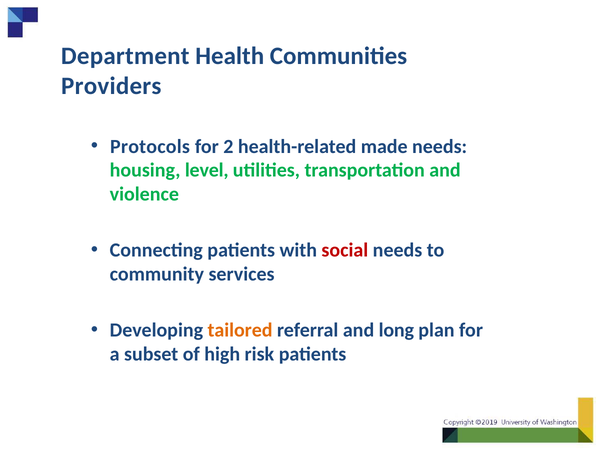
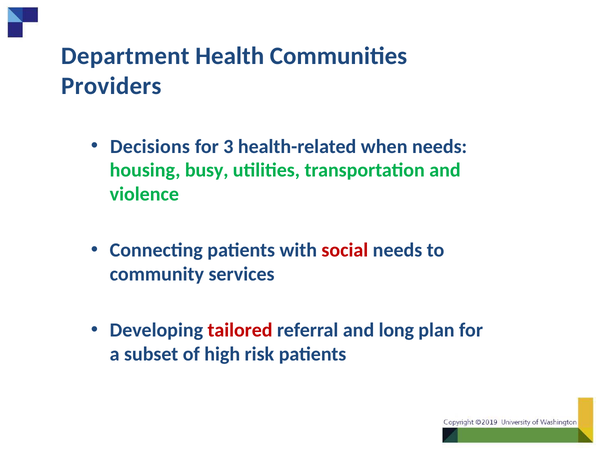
Protocols: Protocols -> Decisions (150, 146)
2: 2 -> 3 (228, 146)
made: made -> when (384, 146)
level: level -> busy (207, 170)
tailored colour: orange -> red (240, 330)
